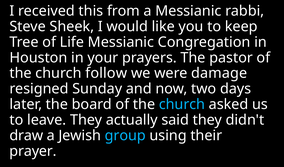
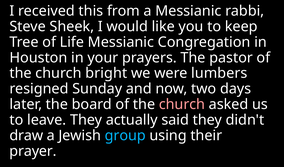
follow: follow -> bright (106, 73)
damage: damage -> lumbers (219, 73)
church colour: light blue -> pink (182, 104)
